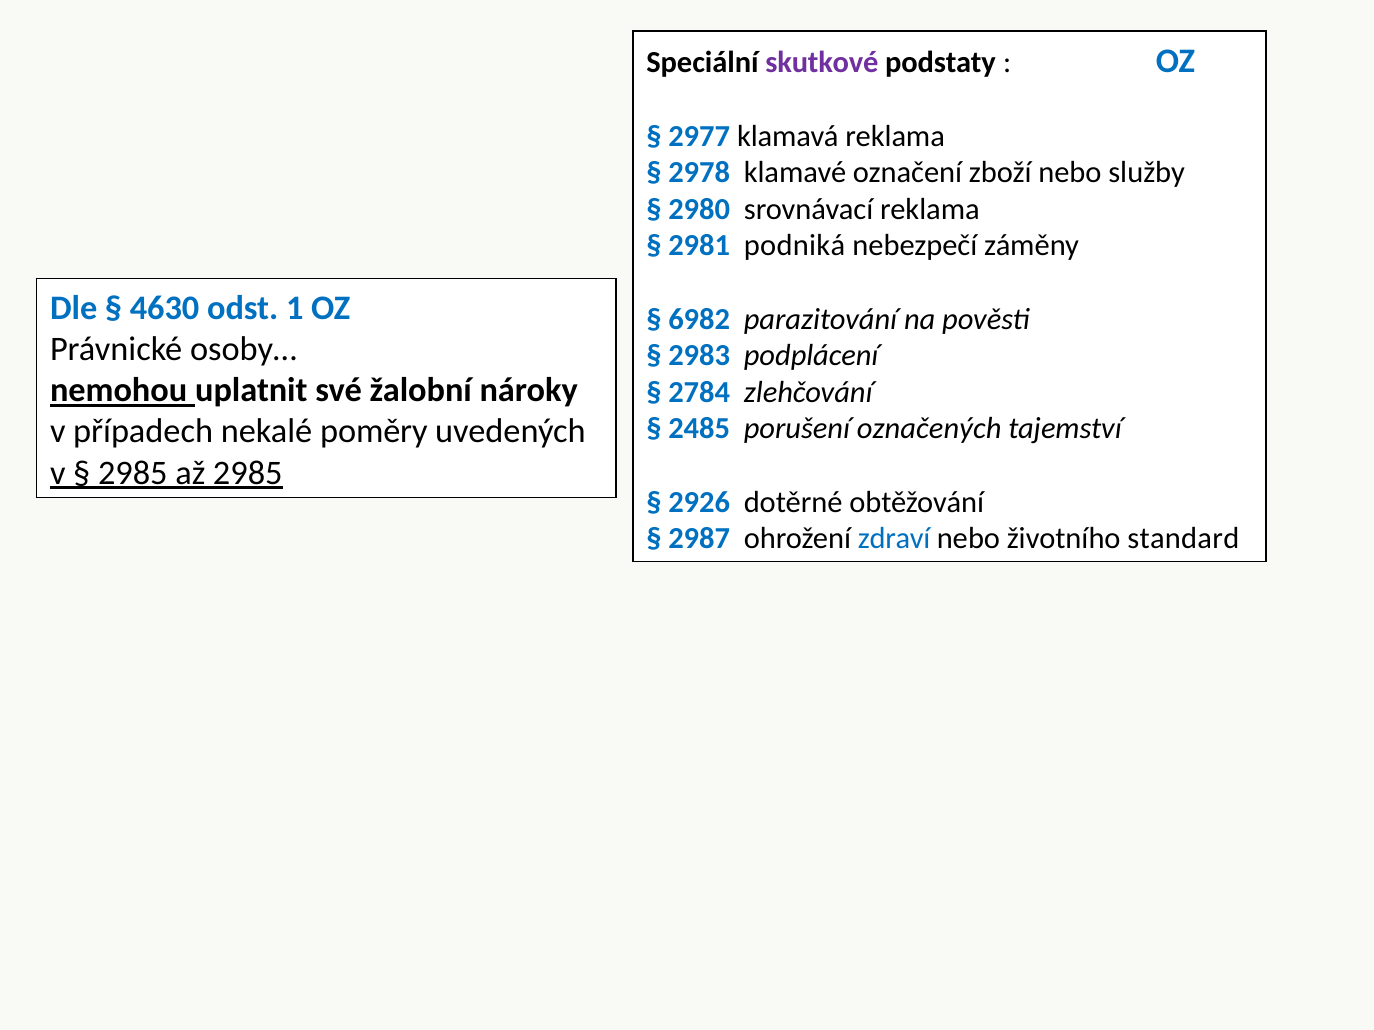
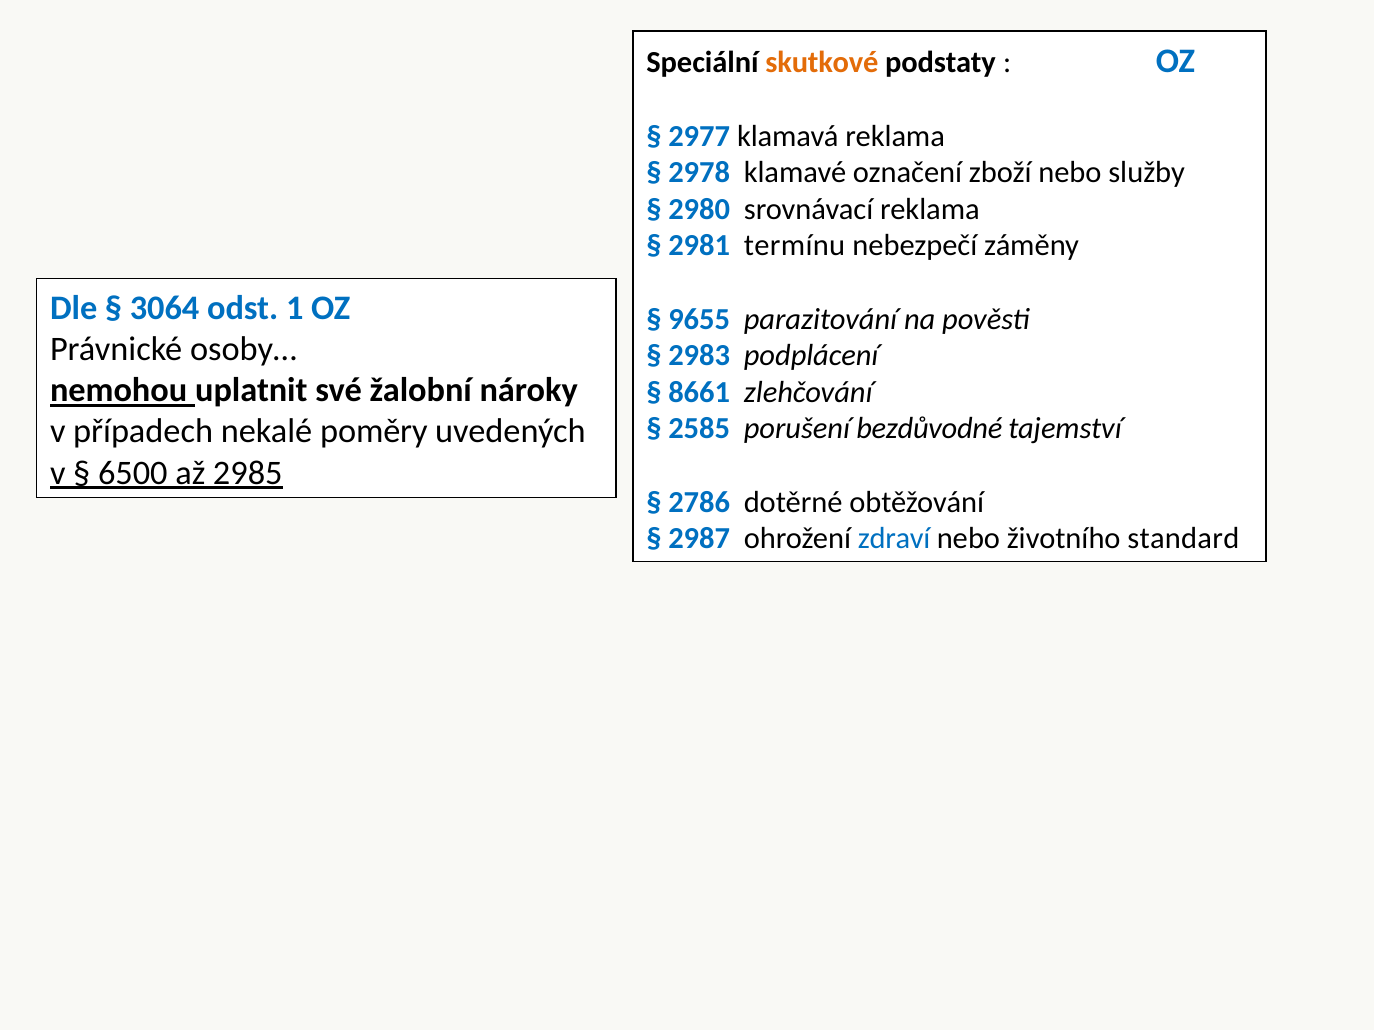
skutkové colour: purple -> orange (822, 62)
podniká: podniká -> termínu (795, 246)
4630: 4630 -> 3064 (165, 308)
6982: 6982 -> 9655 (699, 319)
2784: 2784 -> 8661 (699, 392)
2485: 2485 -> 2585 (699, 429)
označených: označených -> bezdůvodné (929, 429)
2985: 2985 -> 6500 (133, 473)
2926: 2926 -> 2786 (699, 502)
